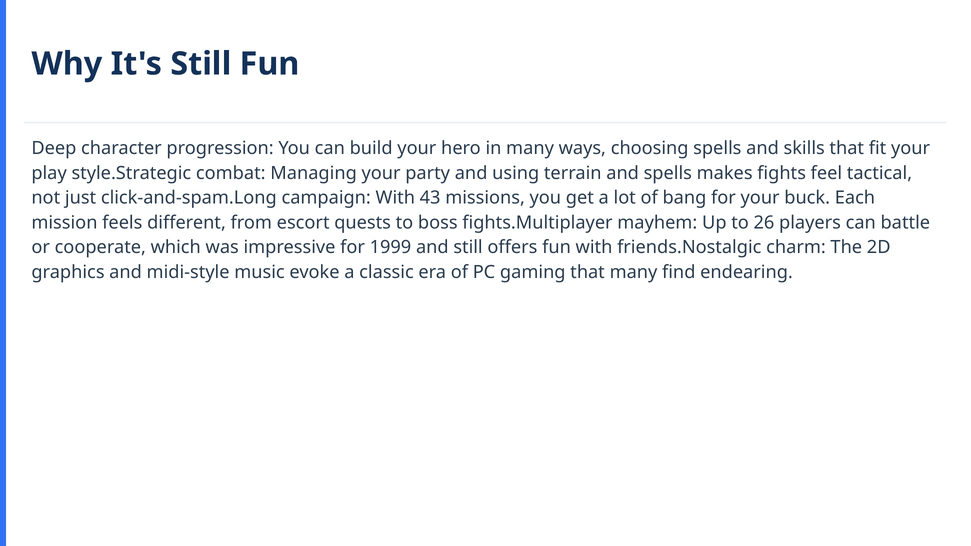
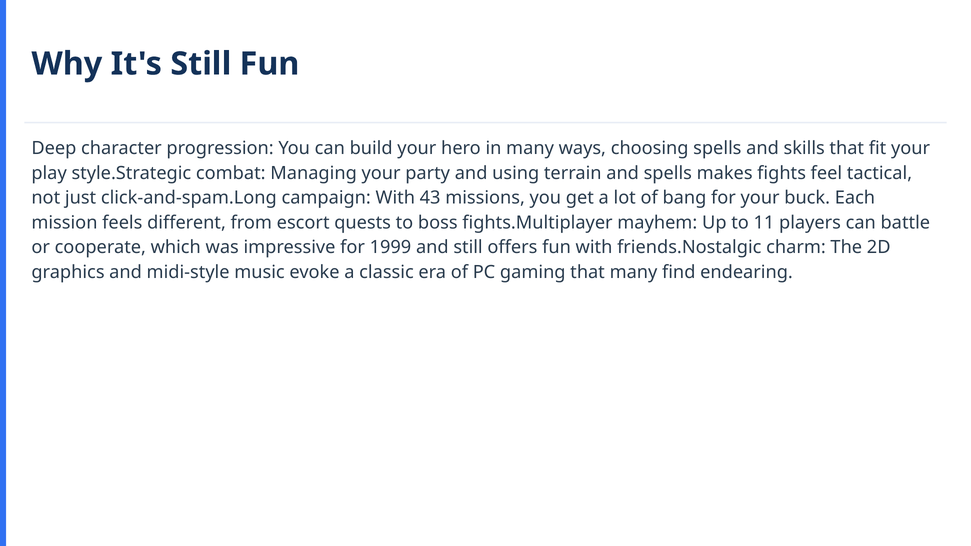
26: 26 -> 11 (764, 223)
